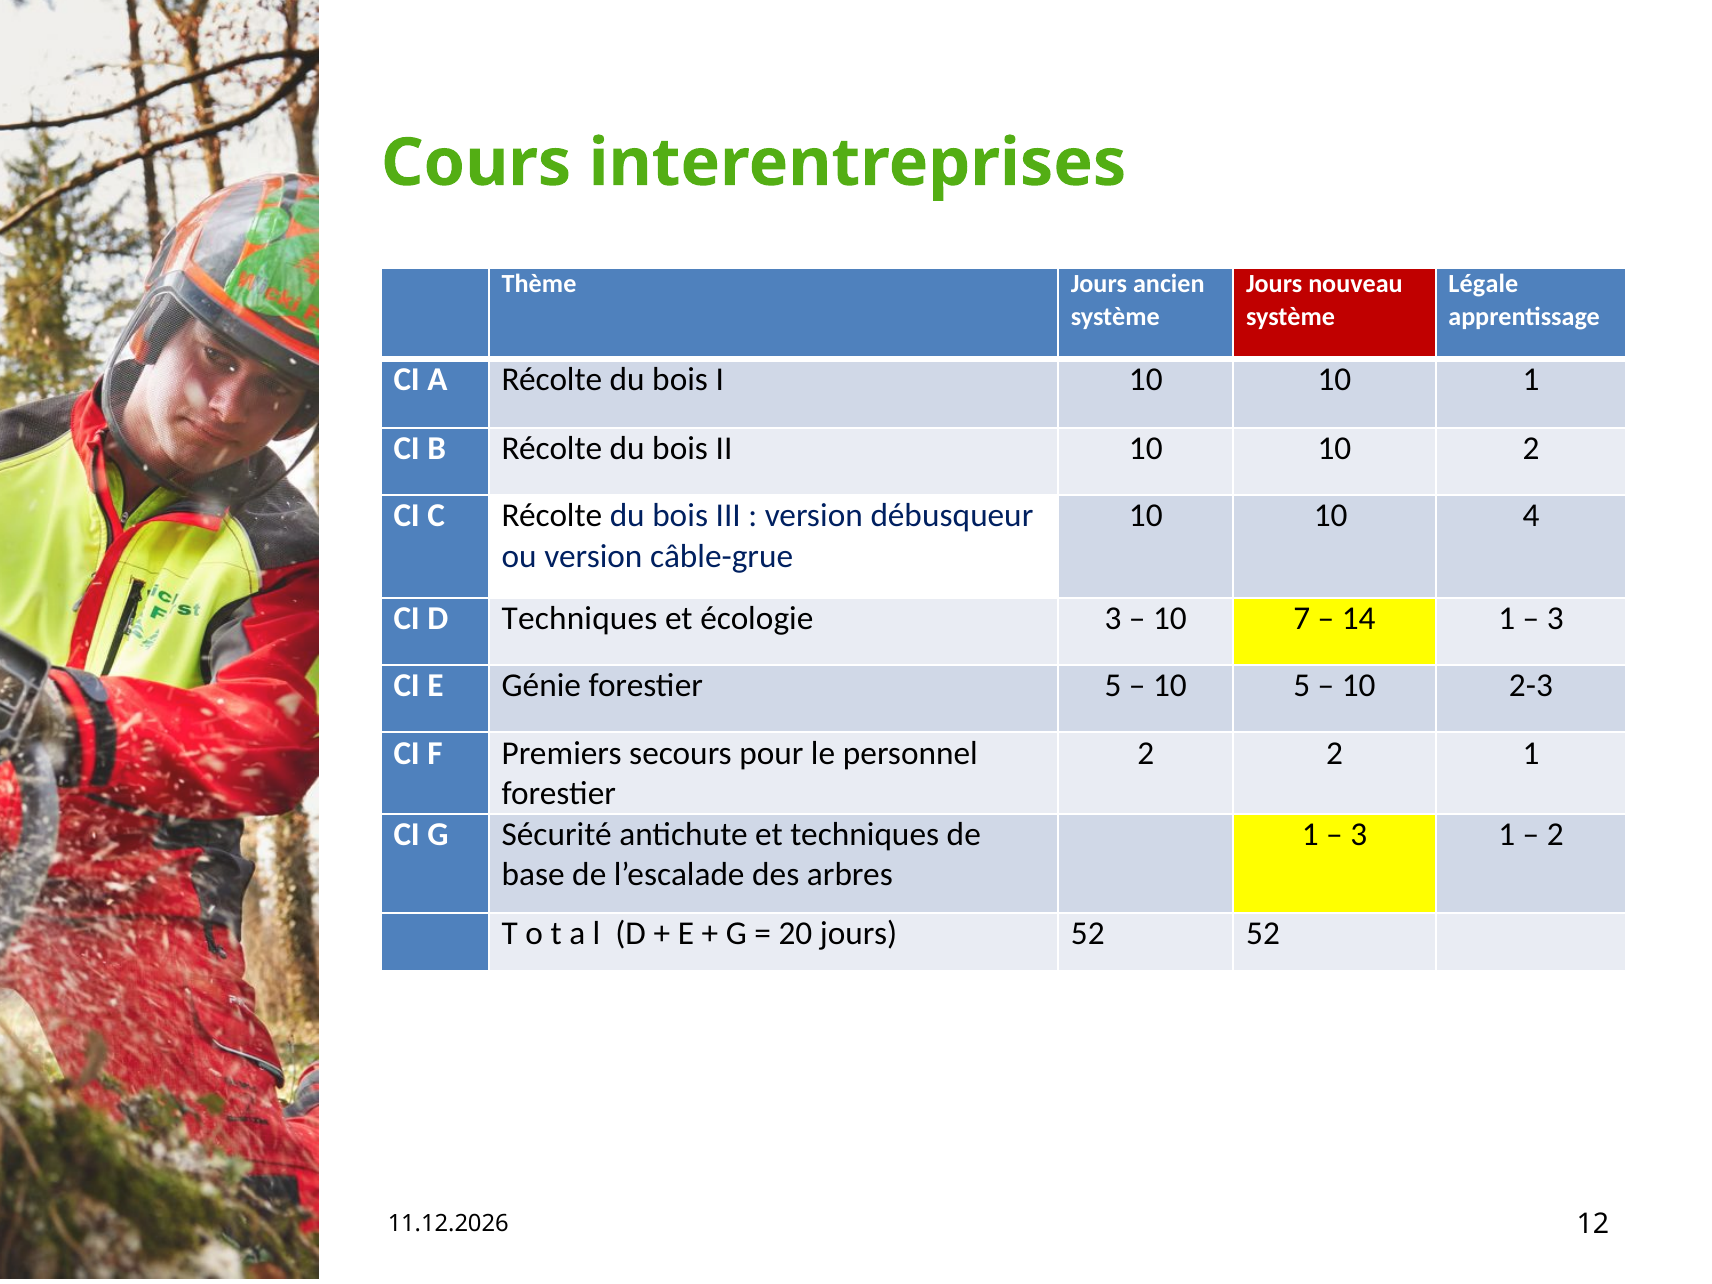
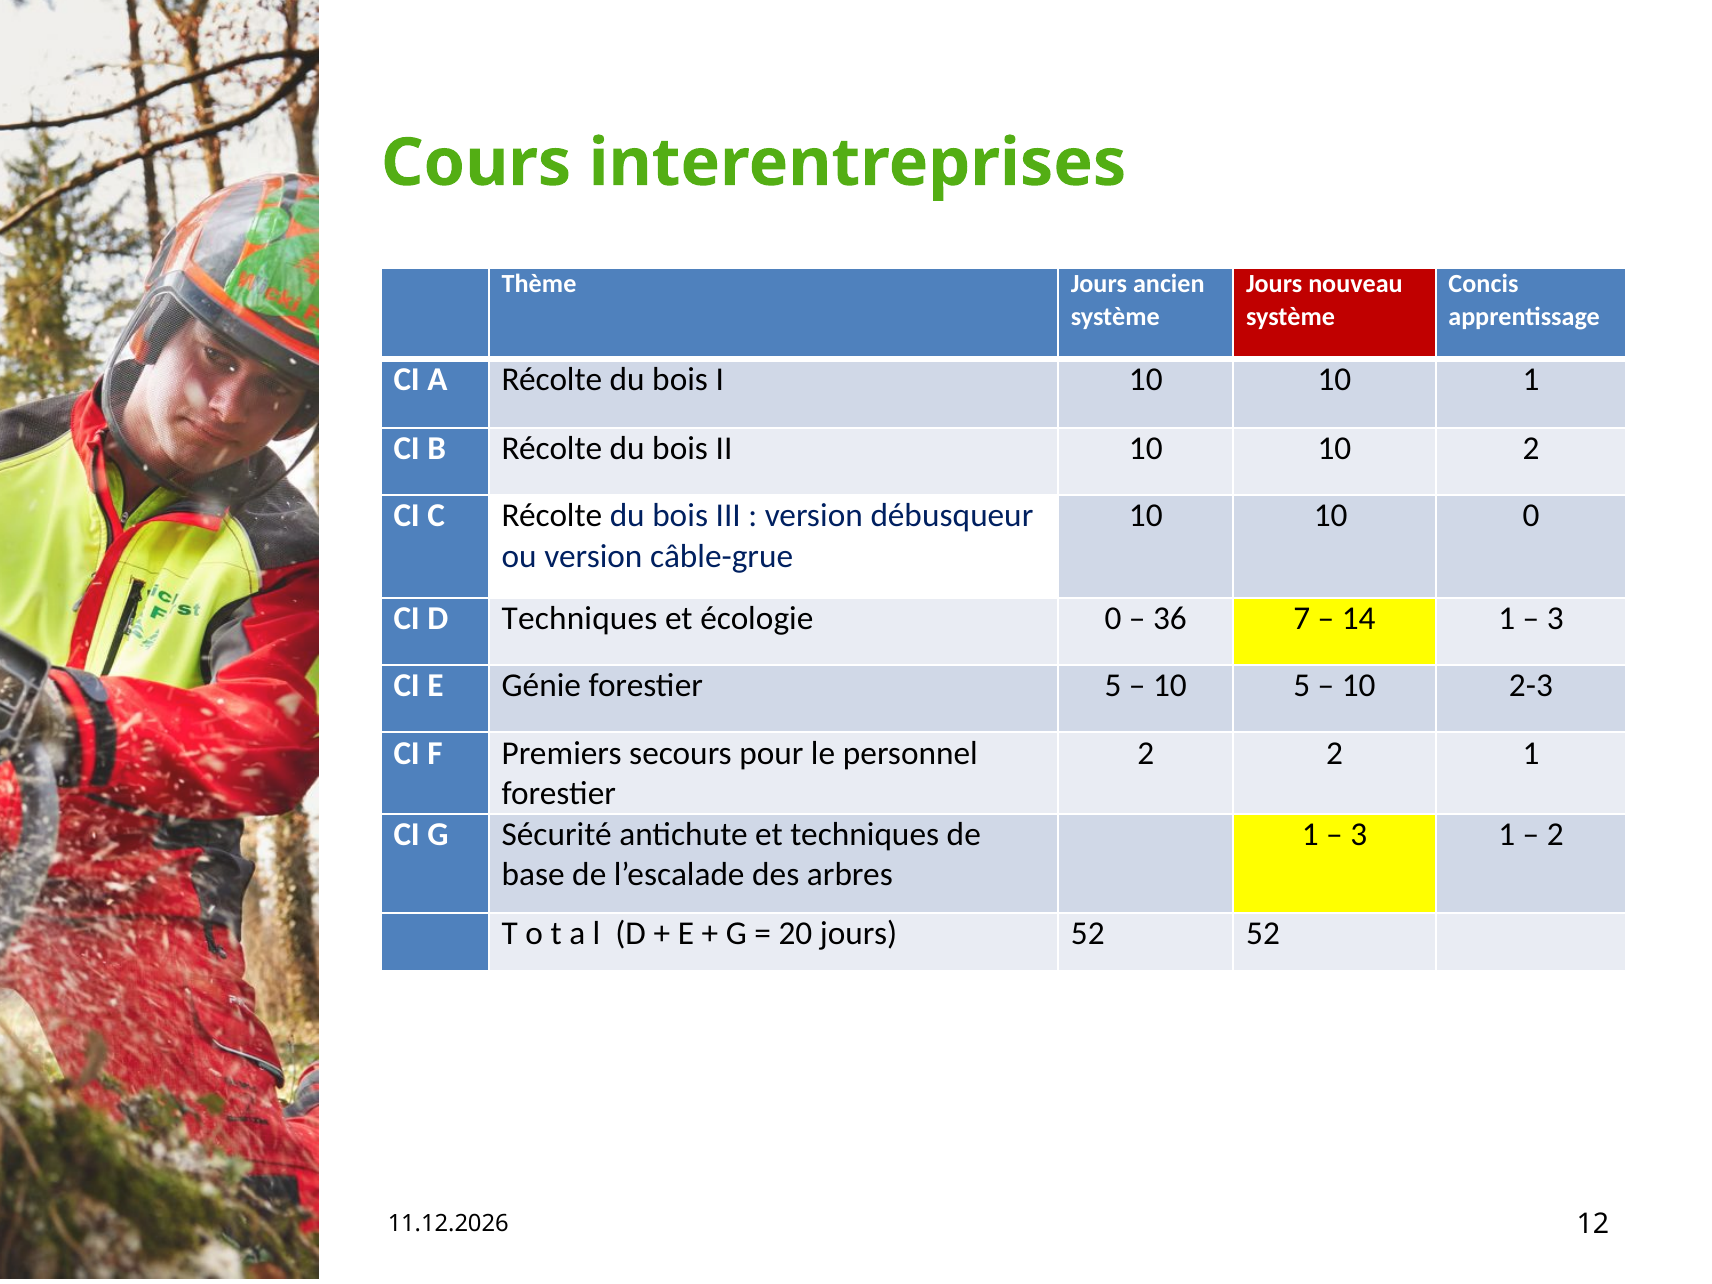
Légale: Légale -> Concis (1483, 284)
10 4: 4 -> 0 (1531, 516)
écologie 3: 3 -> 0 (1113, 618)
10: 10 -> 36 (1170, 618)
